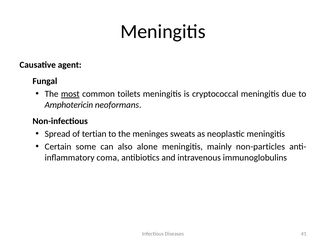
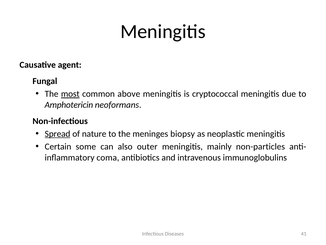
toilets: toilets -> above (129, 94)
Spread underline: none -> present (58, 134)
tertian: tertian -> nature (94, 134)
sweats: sweats -> biopsy (183, 134)
alone: alone -> outer (147, 146)
